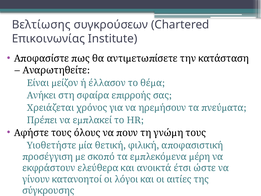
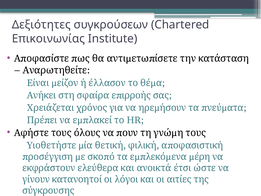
Βελτίωσης: Βελτίωσης -> Δεξιότητες (41, 25)
